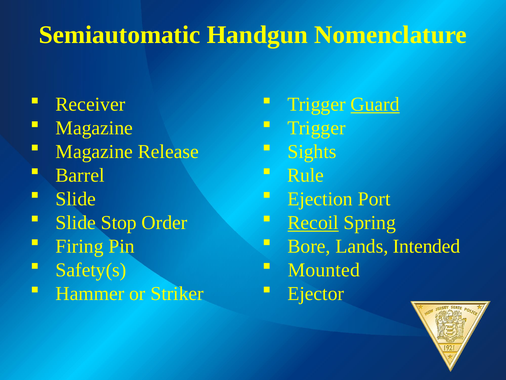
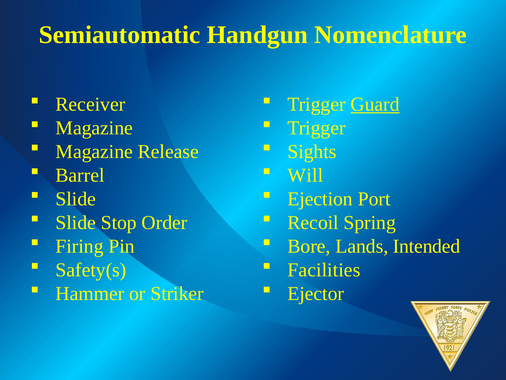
Rule: Rule -> Will (305, 175)
Recoil underline: present -> none (313, 222)
Mounted: Mounted -> Facilities (324, 270)
